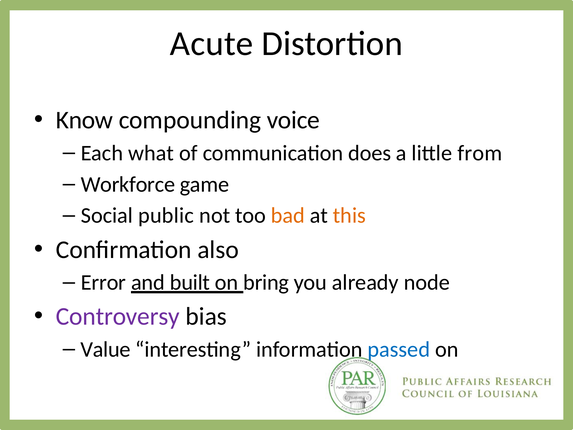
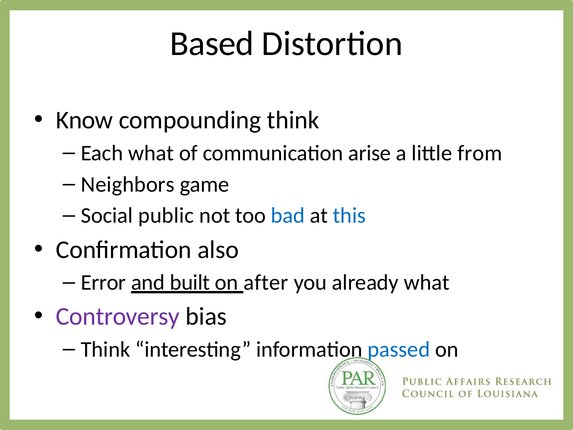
Acute: Acute -> Based (212, 43)
compounding voice: voice -> think (293, 120)
does: does -> arise (370, 153)
Workforce: Workforce -> Neighbors (128, 184)
bad colour: orange -> blue (288, 216)
this colour: orange -> blue (349, 216)
bring: bring -> after (266, 282)
already node: node -> what (427, 282)
Value: Value -> Think (106, 349)
